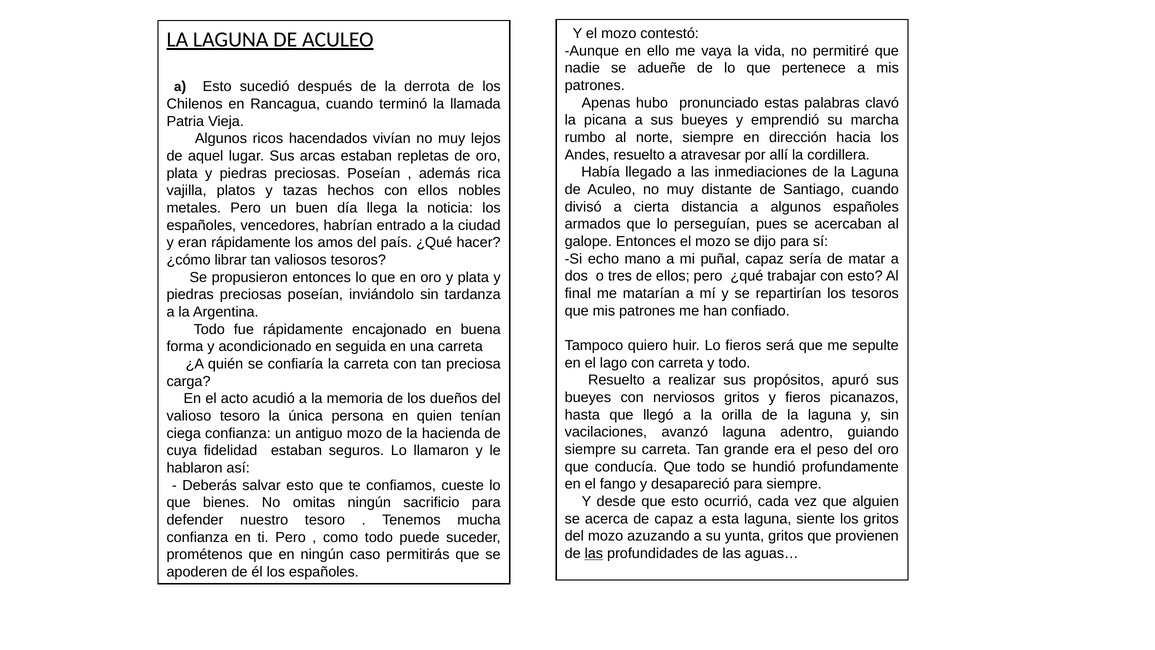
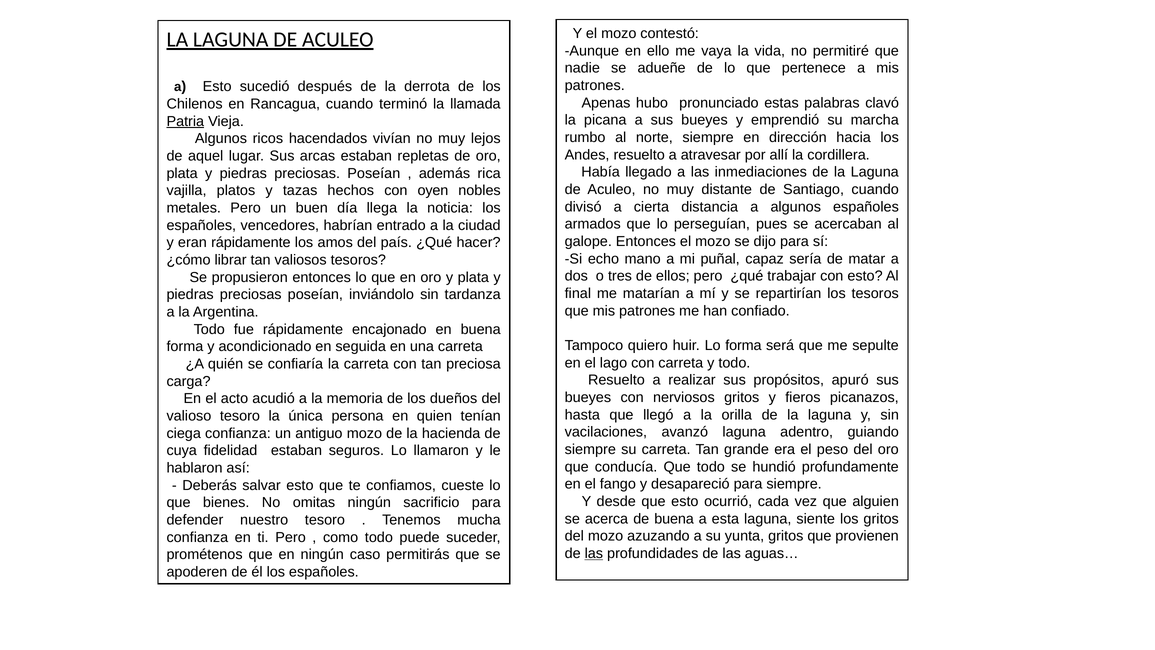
Patria underline: none -> present (185, 121)
con ellos: ellos -> oyen (433, 190)
Lo fieros: fieros -> forma (743, 345)
de capaz: capaz -> buena (674, 519)
